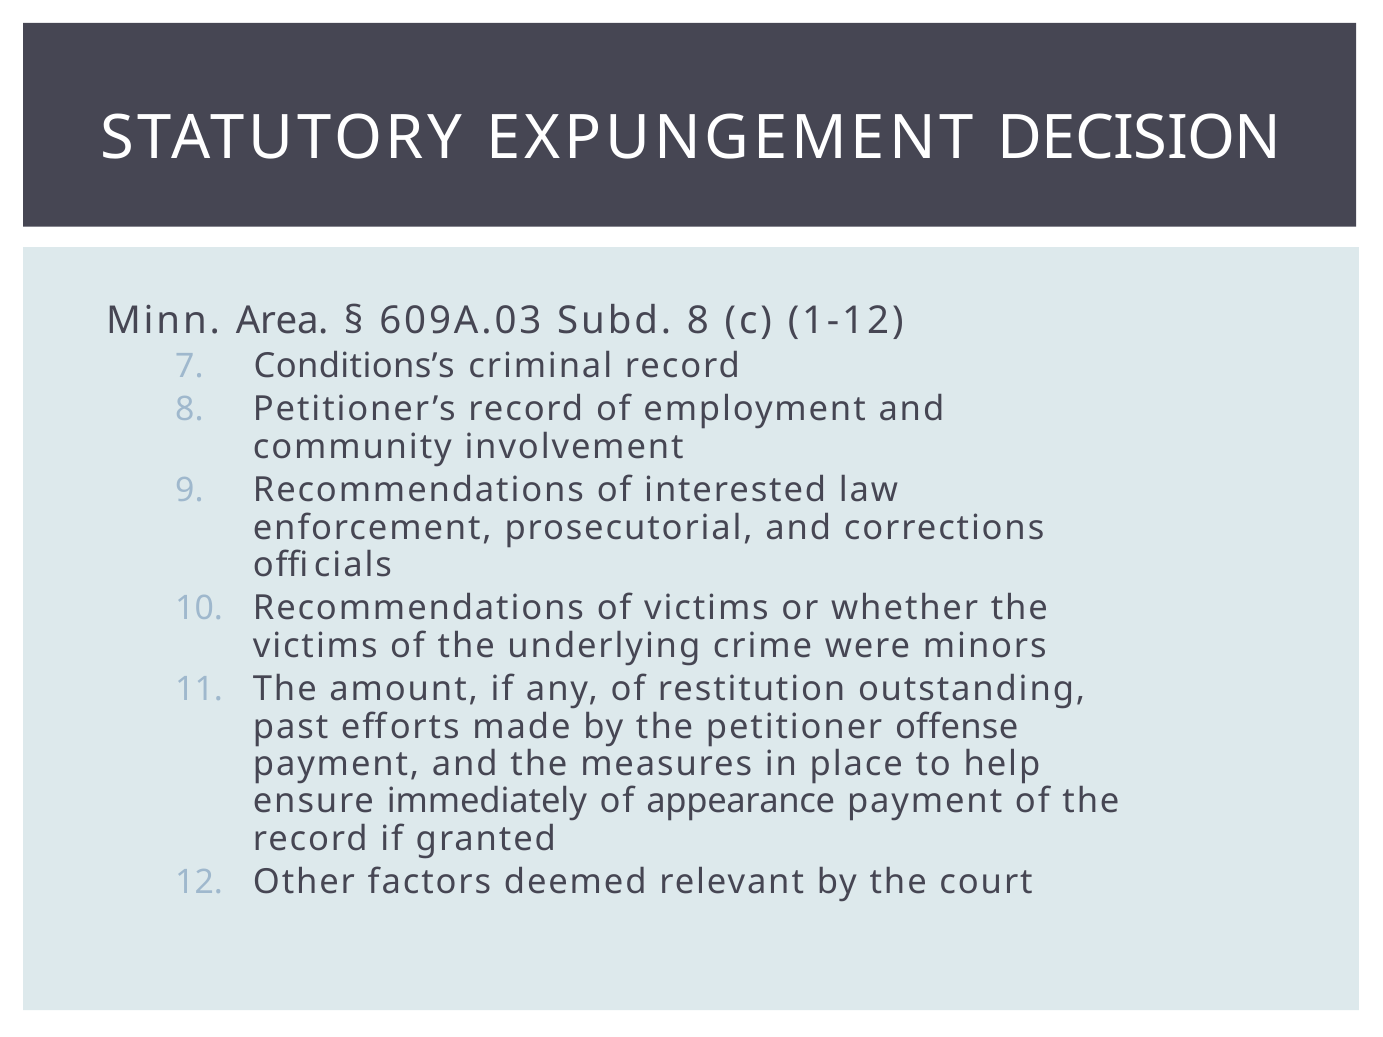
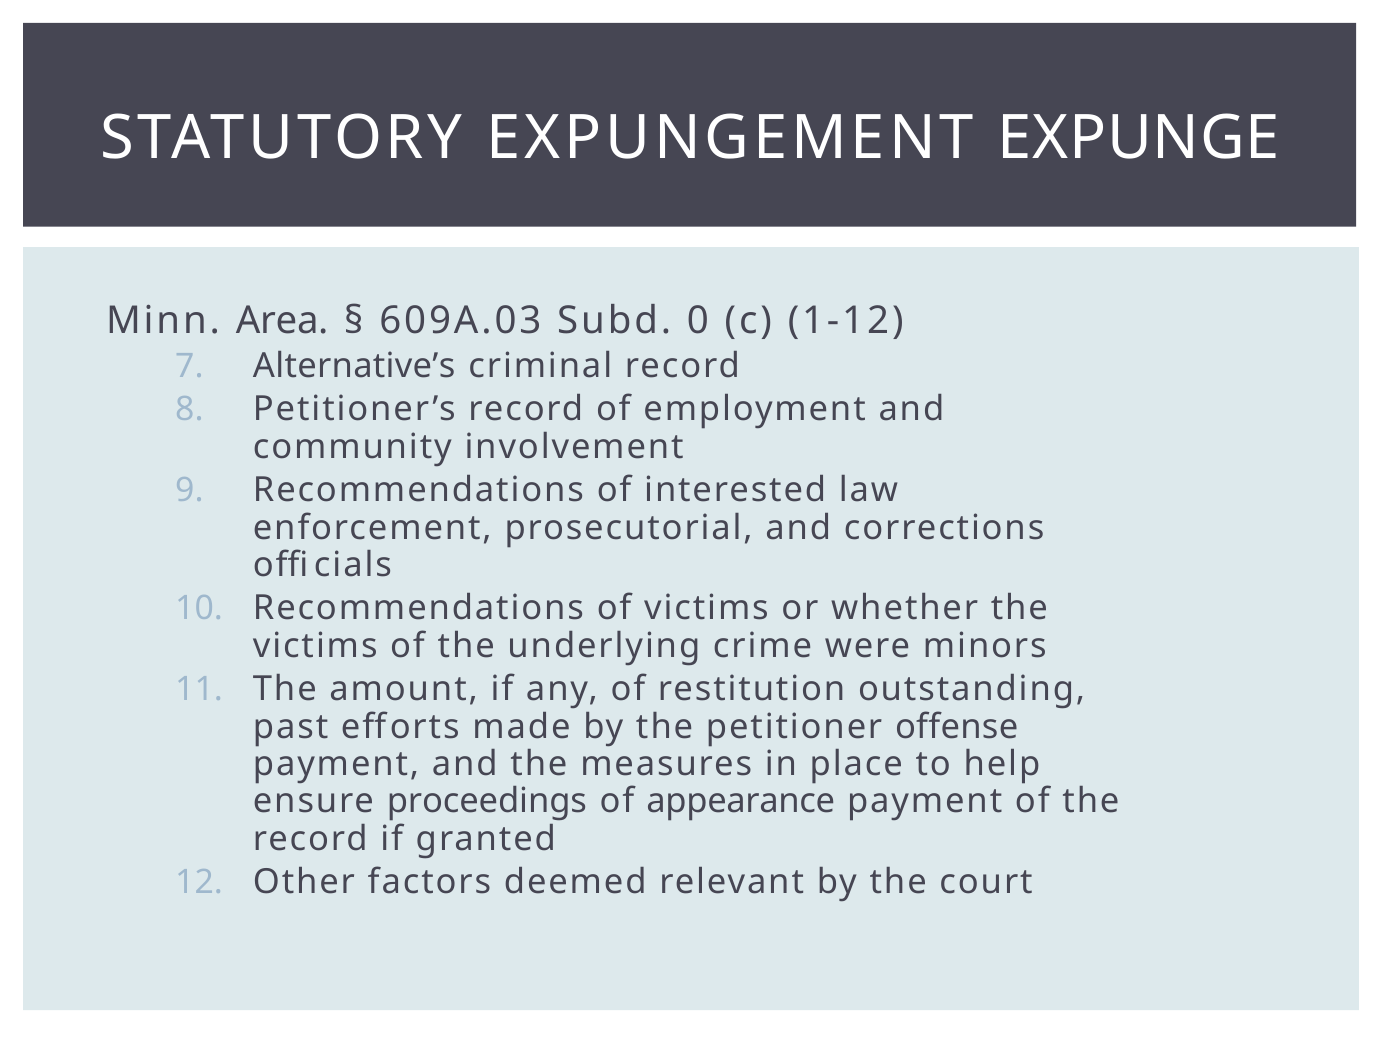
DECISION: DECISION -> EXPUNGE (1139, 138)
Subd 8: 8 -> 0 (698, 321)
Conditions’s: Conditions’s -> Alternative’s (354, 366)
immediately: immediately -> proceedings (487, 802)
